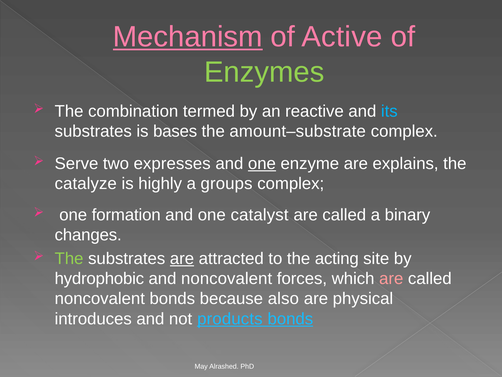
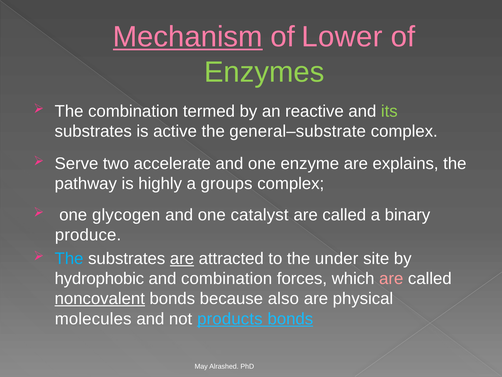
Active: Active -> Lower (342, 37)
its colour: light blue -> light green (389, 111)
bases: bases -> active (175, 131)
amount–substrate: amount–substrate -> general–substrate (298, 131)
expresses: expresses -> accelerate (172, 163)
one underline: present -> none (262, 163)
catalyze: catalyze -> pathway (86, 183)
formation: formation -> glycogen (126, 215)
changes: changes -> produce (88, 235)
The colour: light green -> light blue (69, 258)
acting: acting -> under (337, 258)
and noncovalent: noncovalent -> combination (227, 278)
noncovalent underline: none -> present (100, 298)
introduces: introduces -> molecules (93, 318)
